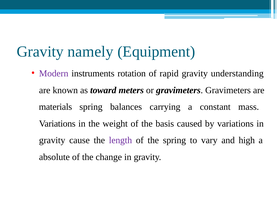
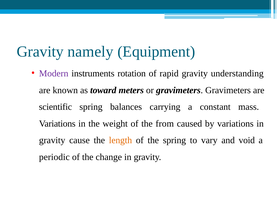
materials: materials -> scientific (55, 107)
basis: basis -> from (165, 123)
length colour: purple -> orange (120, 140)
high: high -> void (247, 140)
absolute: absolute -> periodic (54, 157)
